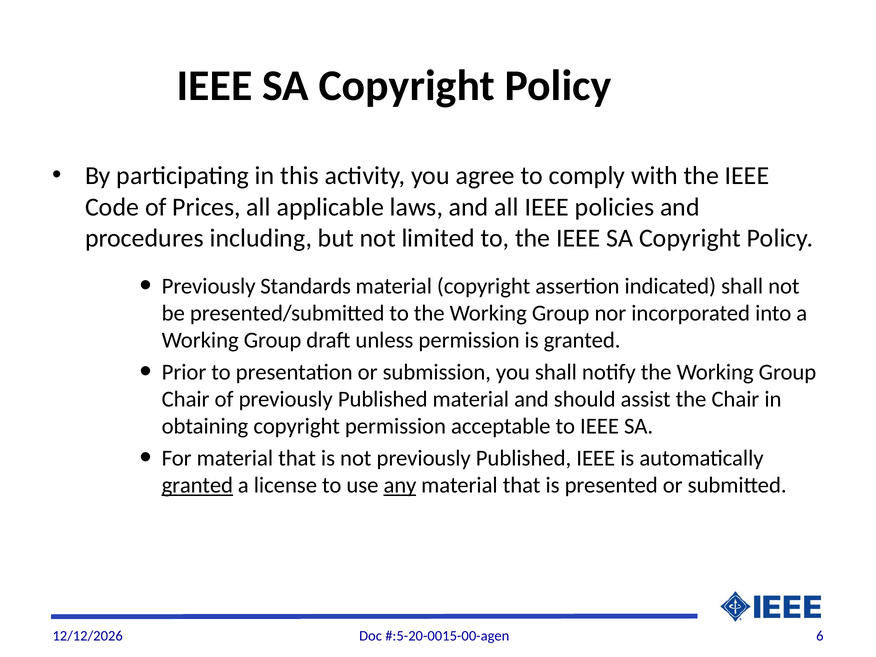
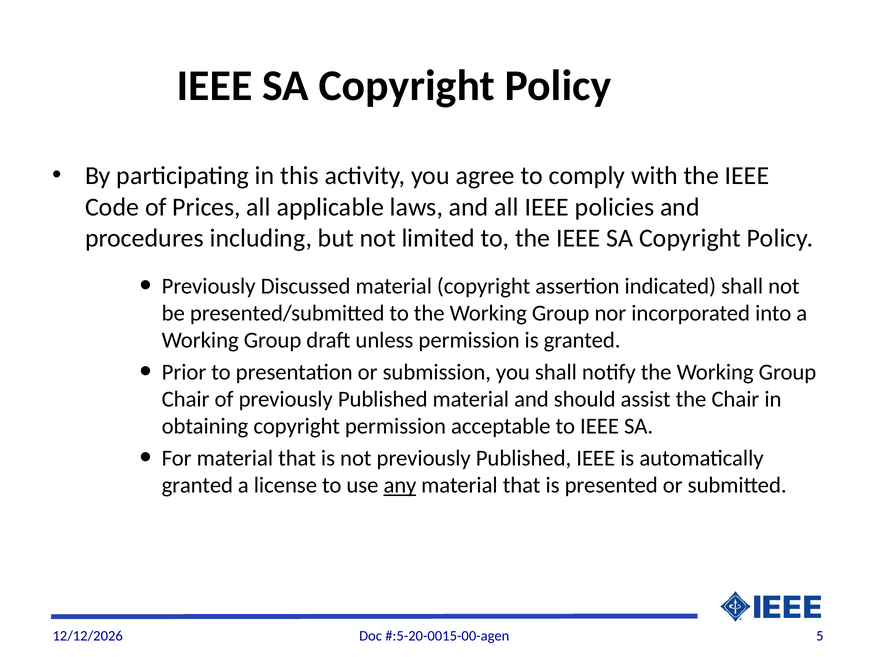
Standards: Standards -> Discussed (306, 286)
granted underline: present -> none (197, 485)
6: 6 -> 5 (820, 636)
